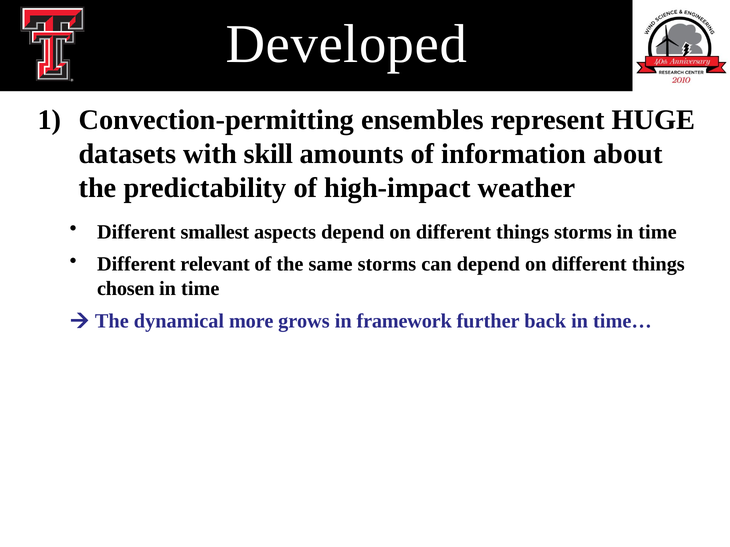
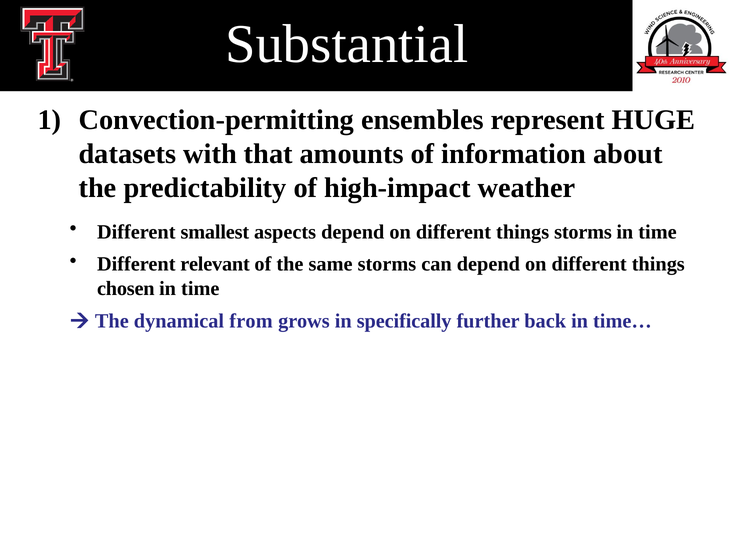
Developed: Developed -> Substantial (347, 44)
skill: skill -> that (268, 154)
more: more -> from (251, 321)
framework: framework -> specifically (404, 321)
